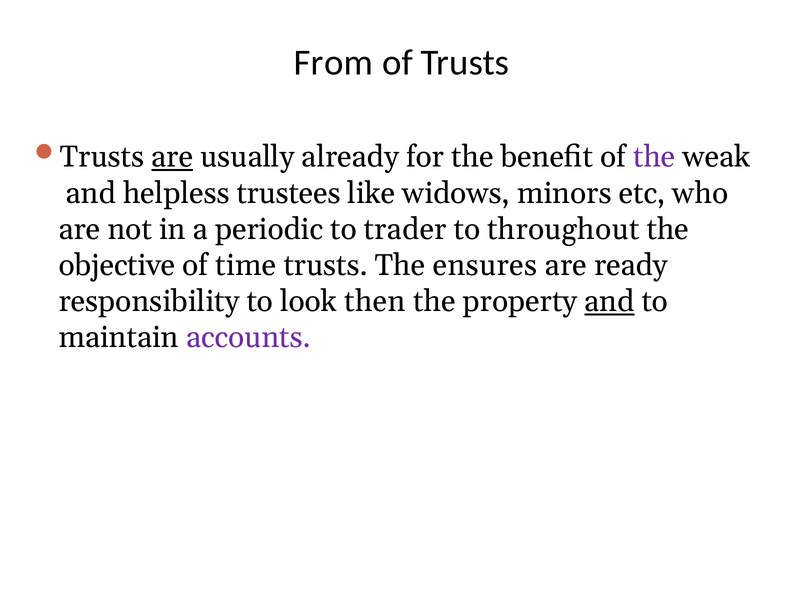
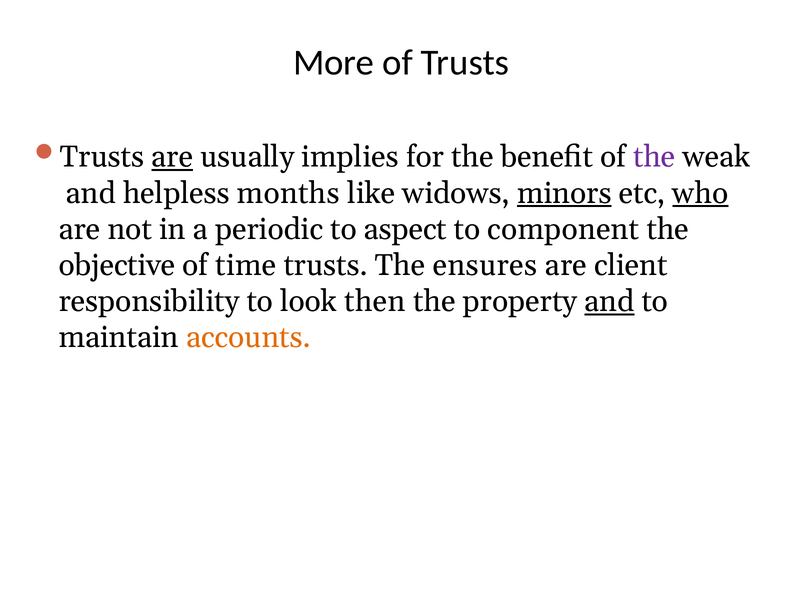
From: From -> More (334, 63)
already: already -> implies (350, 157)
trustees: trustees -> months (288, 193)
minors underline: none -> present (564, 193)
who underline: none -> present (700, 193)
trader: trader -> aspect (405, 229)
throughout: throughout -> component (563, 229)
ready: ready -> client (631, 266)
accounts colour: purple -> orange (248, 338)
